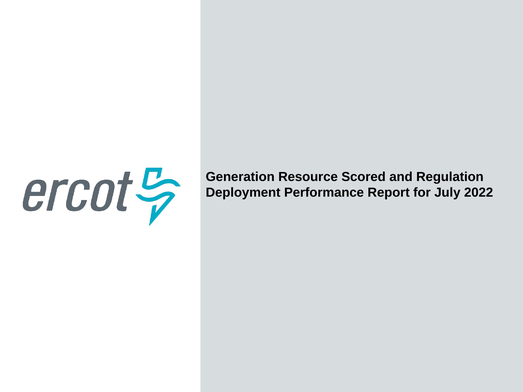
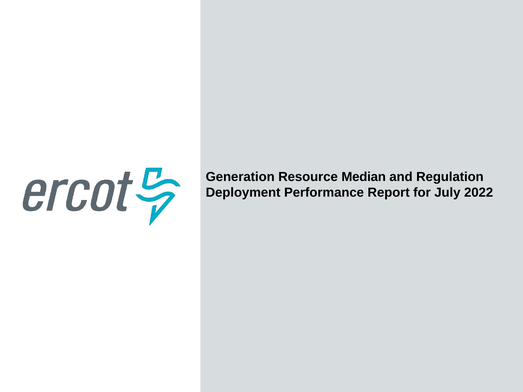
Scored: Scored -> Median (364, 177)
